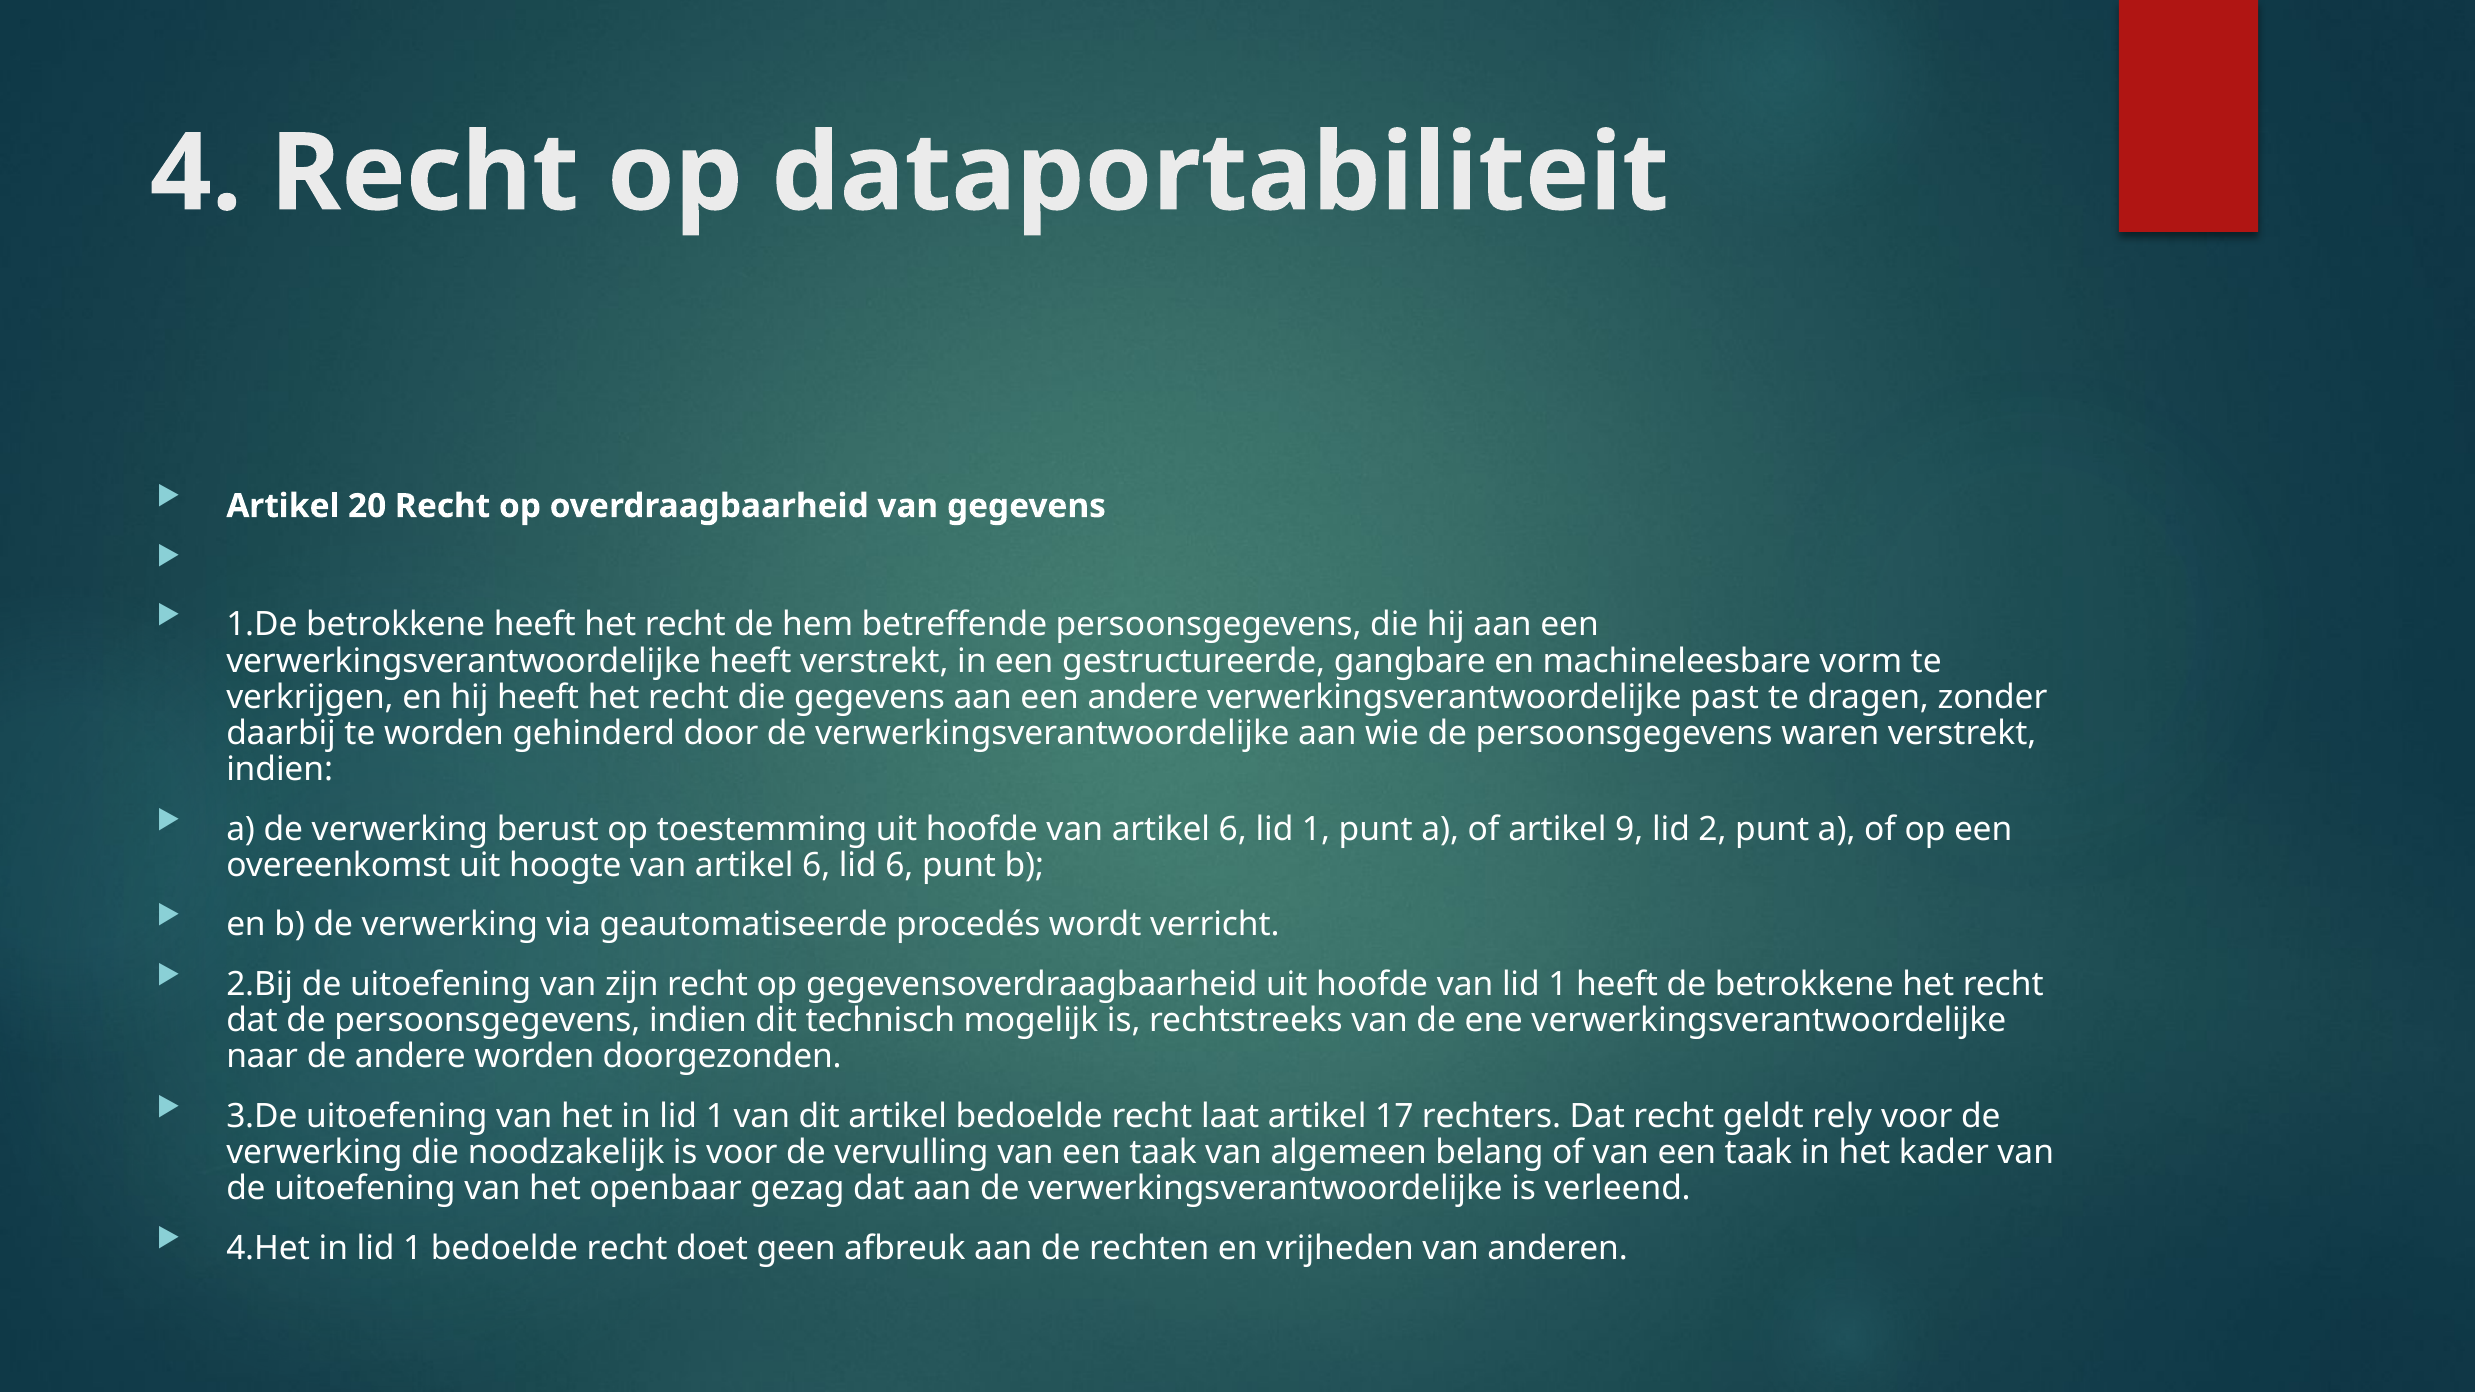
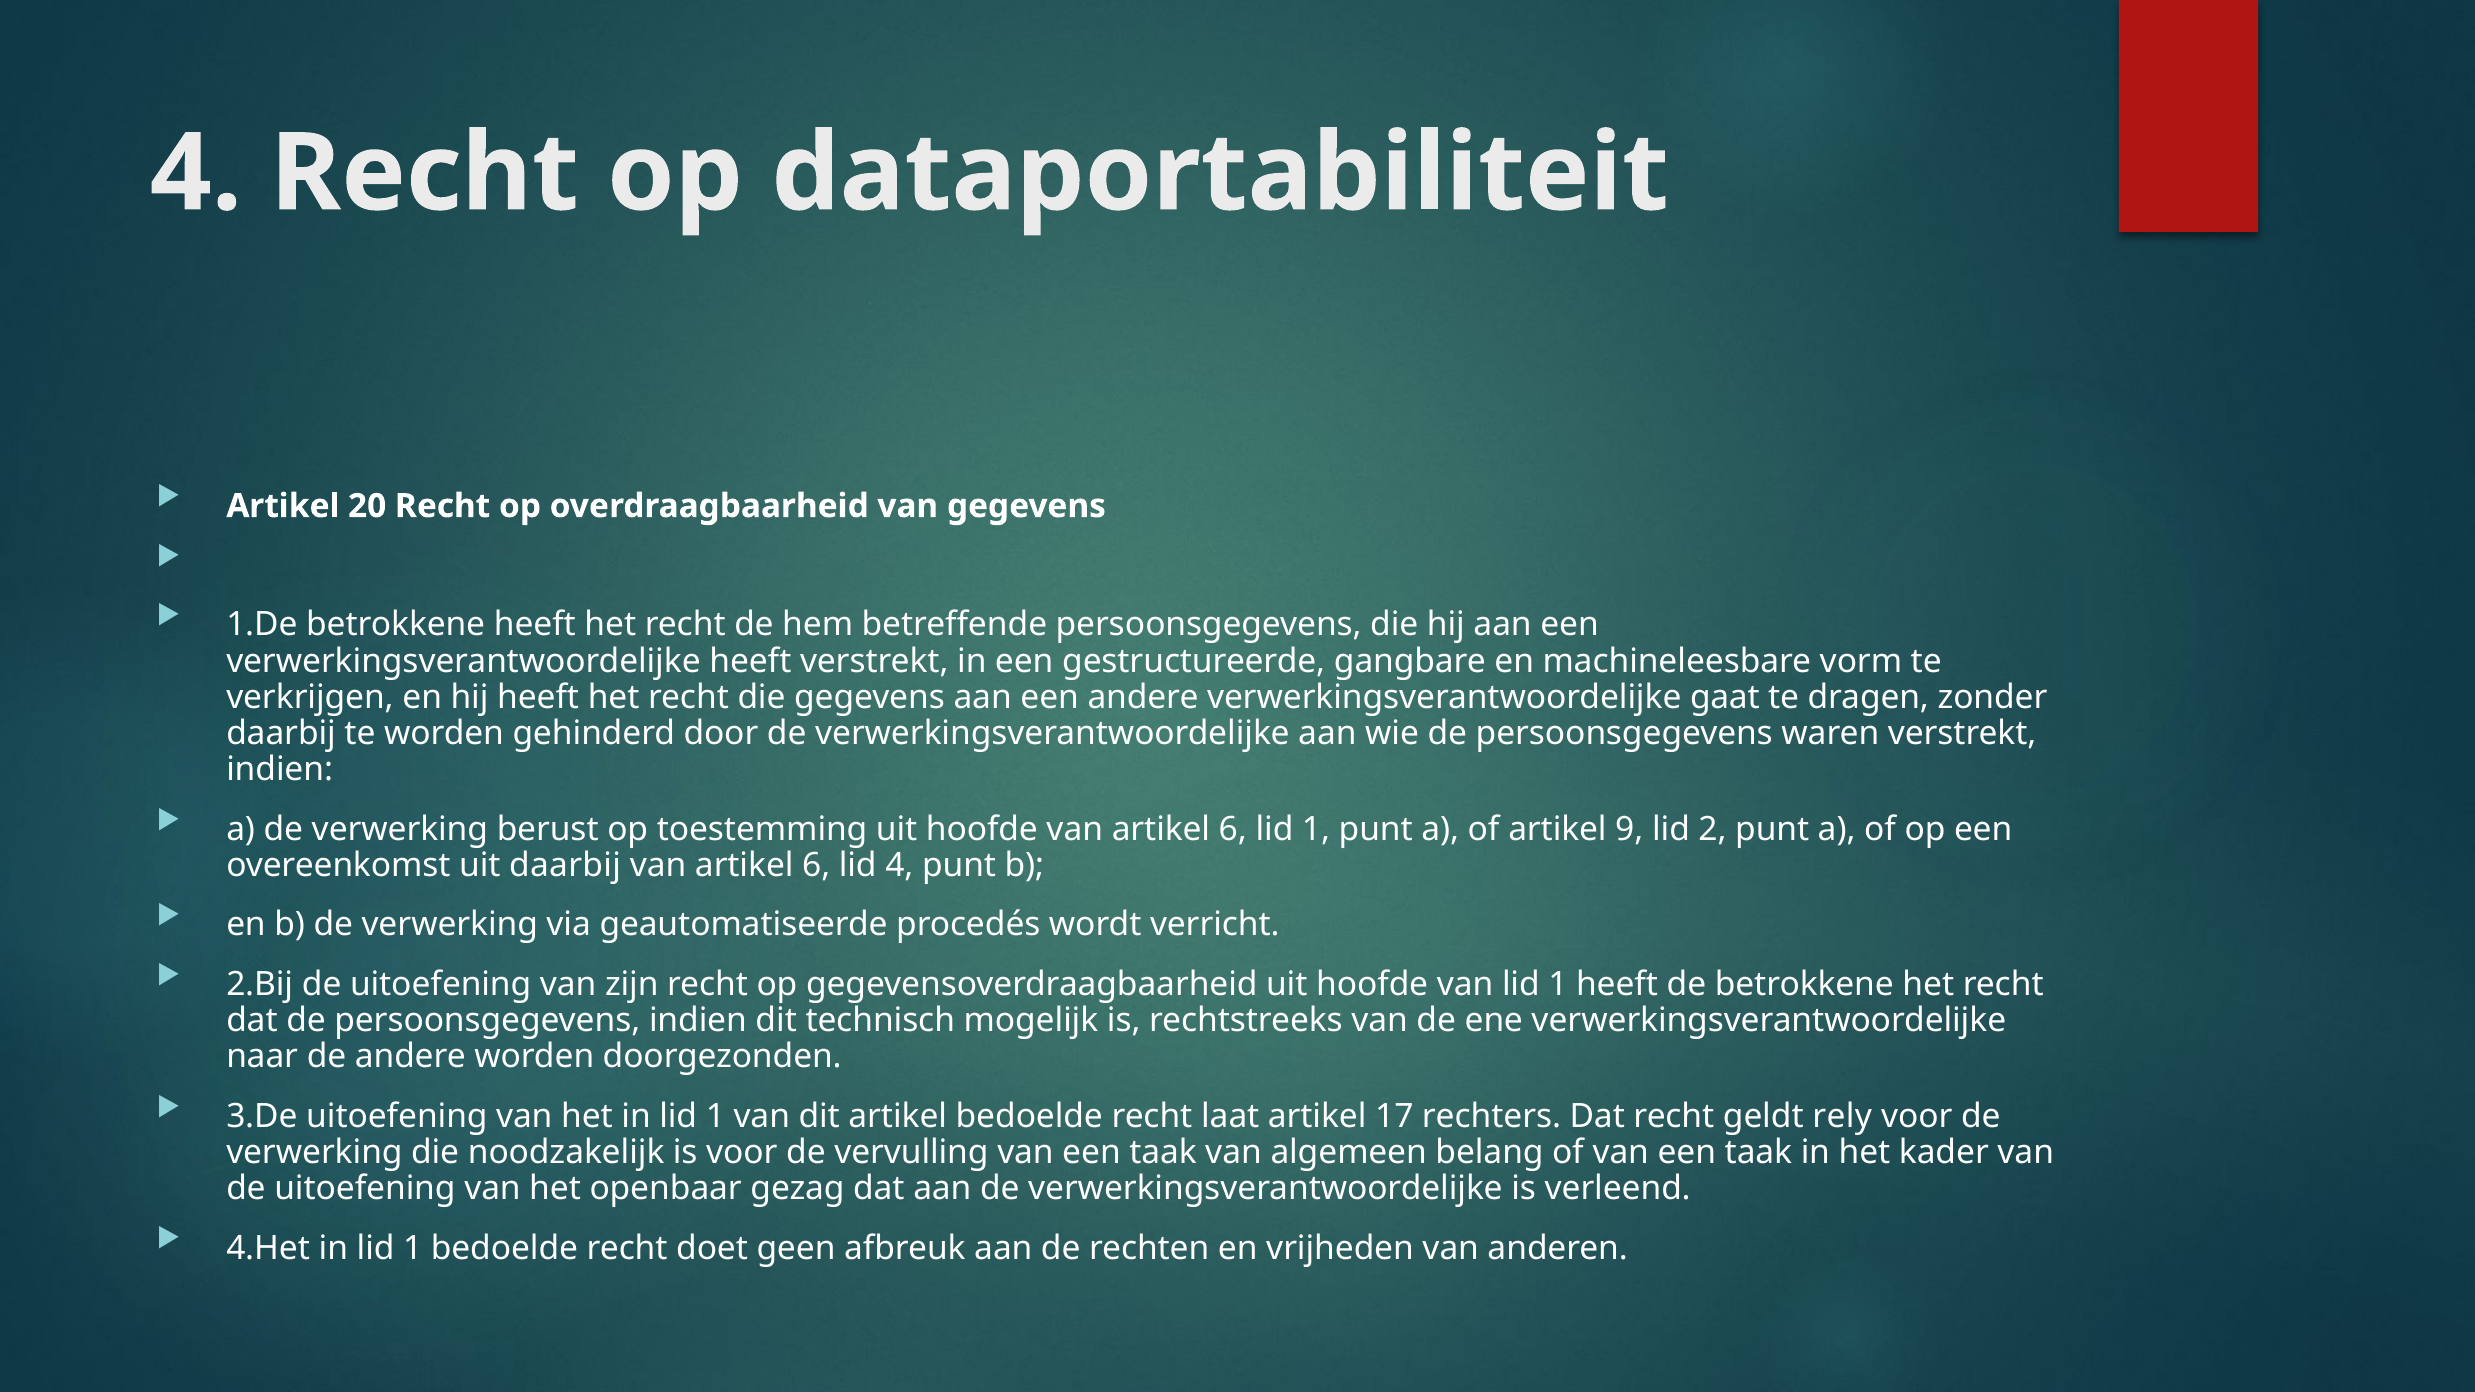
past: past -> gaat (1725, 697)
uit hoogte: hoogte -> daarbij (565, 866)
lid 6: 6 -> 4 (899, 866)
